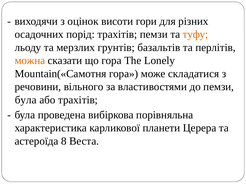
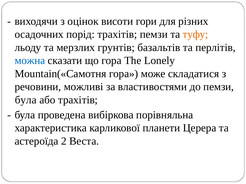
можна colour: orange -> blue (30, 61)
вільного: вільного -> можливі (84, 87)
8: 8 -> 2 (64, 141)
